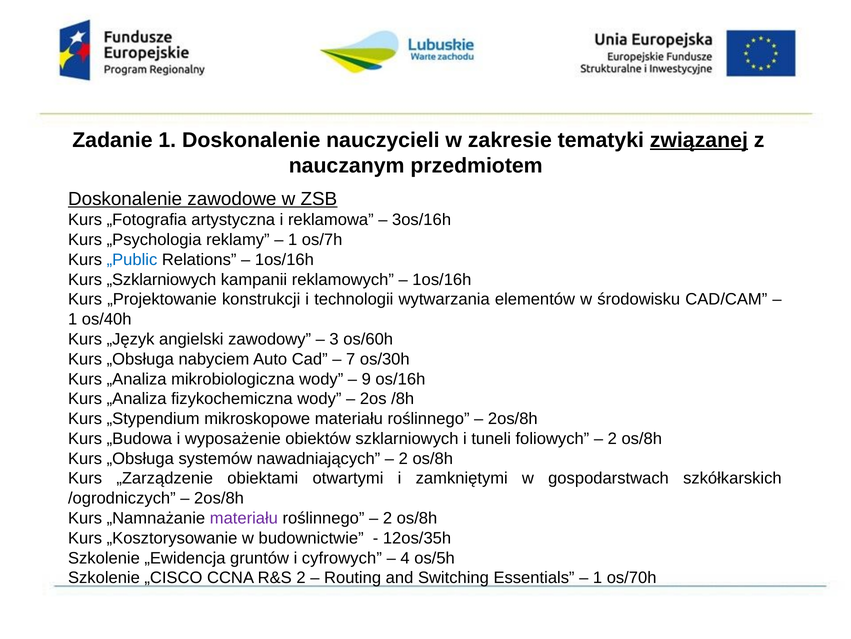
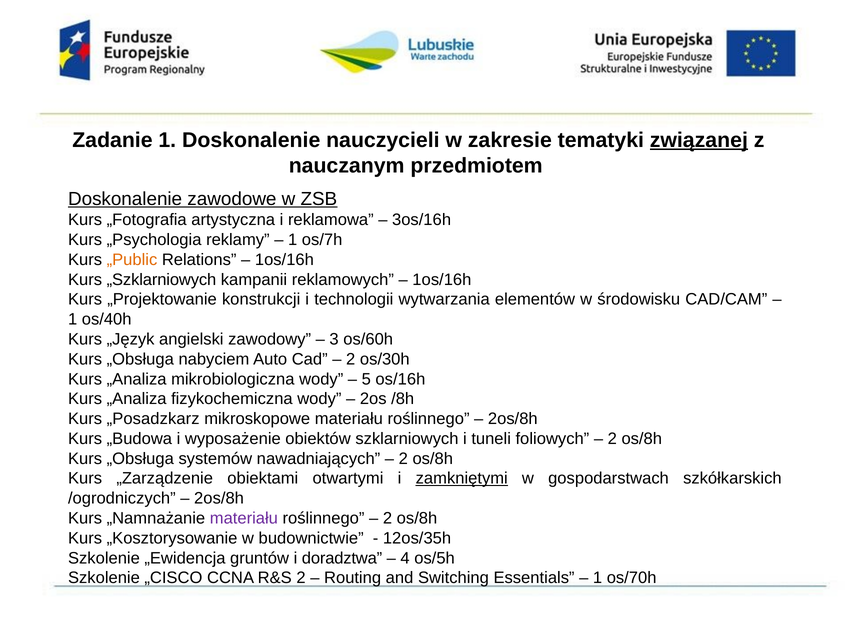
„Public colour: blue -> orange (132, 259)
7: 7 -> 2 (351, 359)
9: 9 -> 5 (366, 379)
„Stypendium: „Stypendium -> „Posadzkarz (153, 418)
zamkniętymi underline: none -> present (462, 478)
cyfrowych: cyfrowych -> doradztwa (342, 557)
